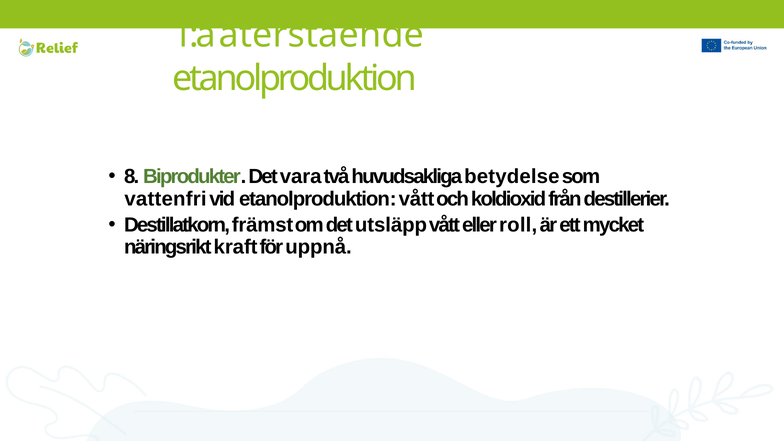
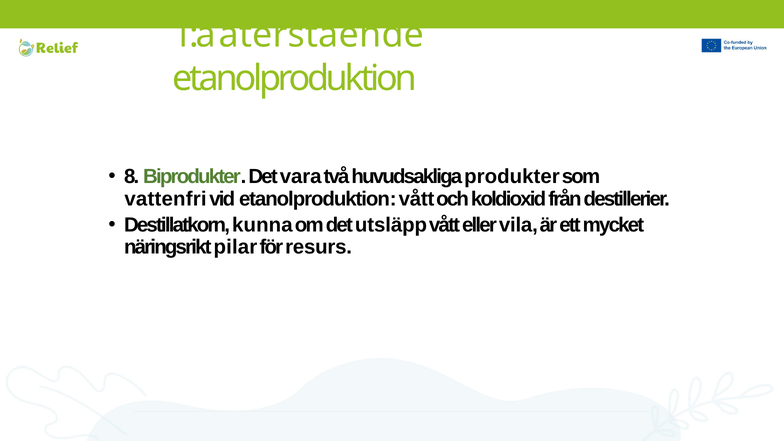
betydelse: betydelse -> produkter (512, 177)
främst: främst -> kunna (262, 225)
roll: roll -> vila (518, 225)
kraft: kraft -> pilar (235, 247)
uppnå: uppnå -> resurs (319, 247)
